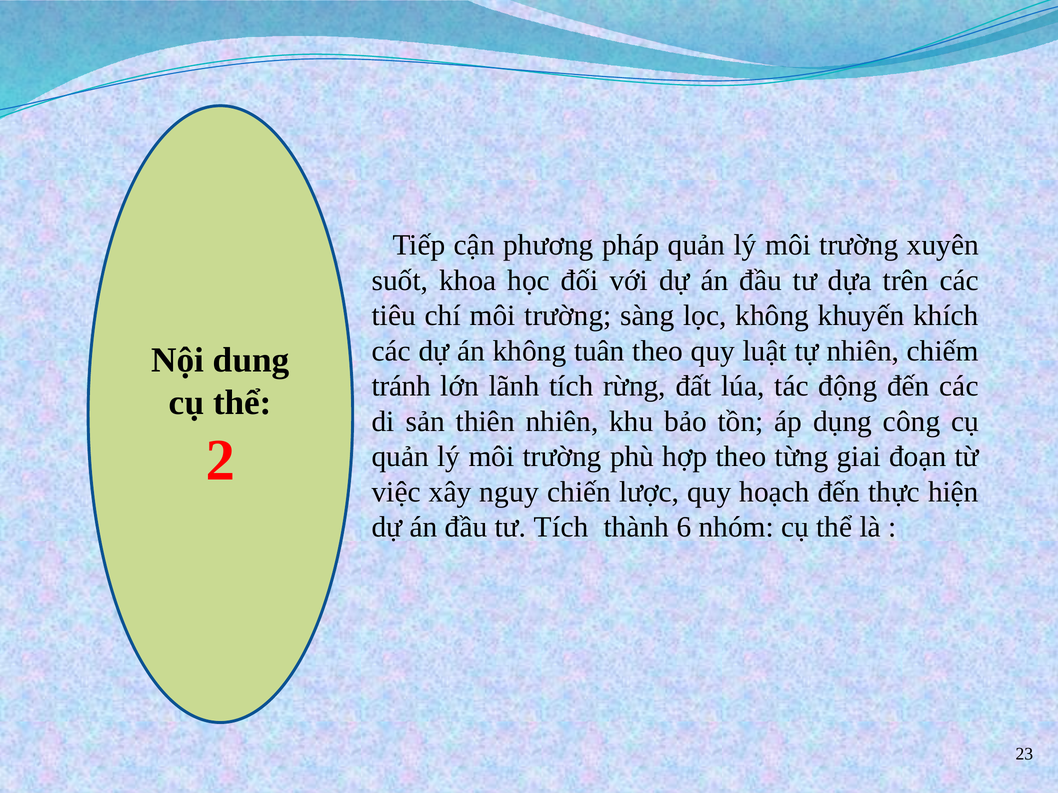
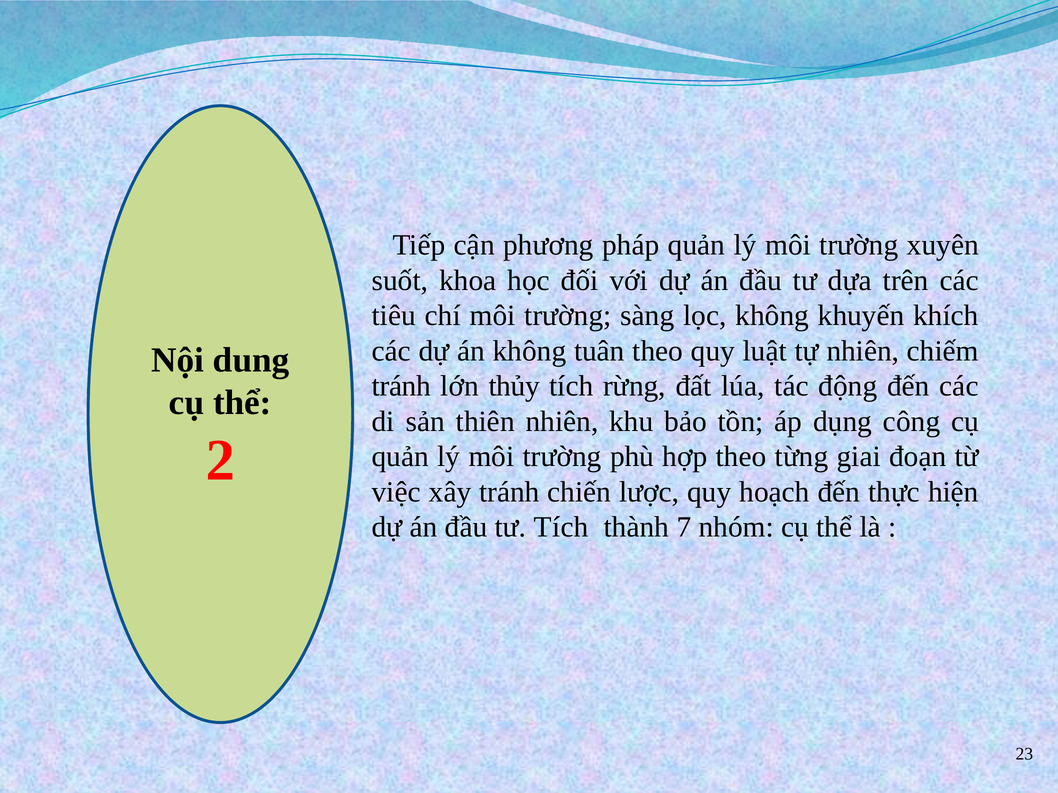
lãnh: lãnh -> thủy (514, 386)
xây nguy: nguy -> tránh (509, 492)
6: 6 -> 7 (684, 528)
